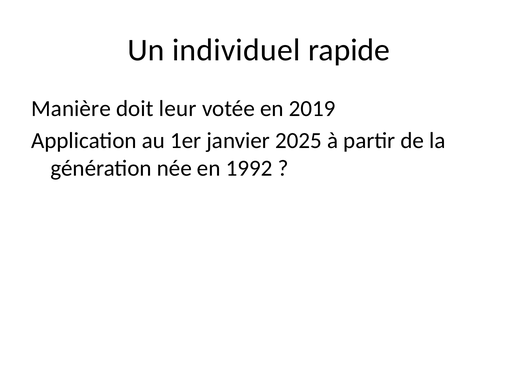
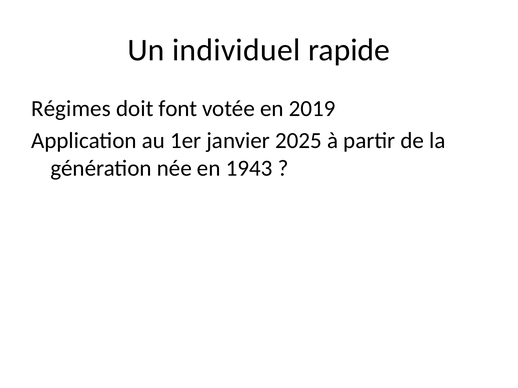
Manière: Manière -> Régimes (71, 109)
leur: leur -> font (178, 109)
1992: 1992 -> 1943 (249, 169)
